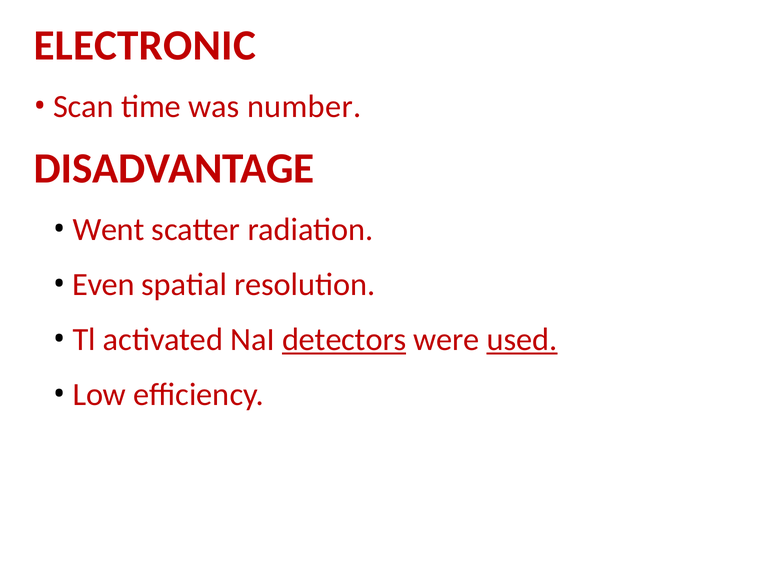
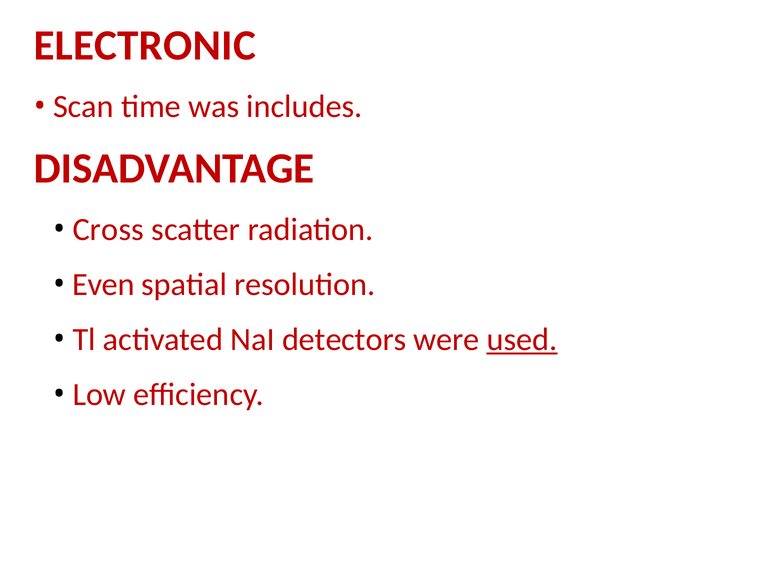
number: number -> includes (304, 106)
Went: Went -> Cross (108, 229)
detectors underline: present -> none (344, 339)
